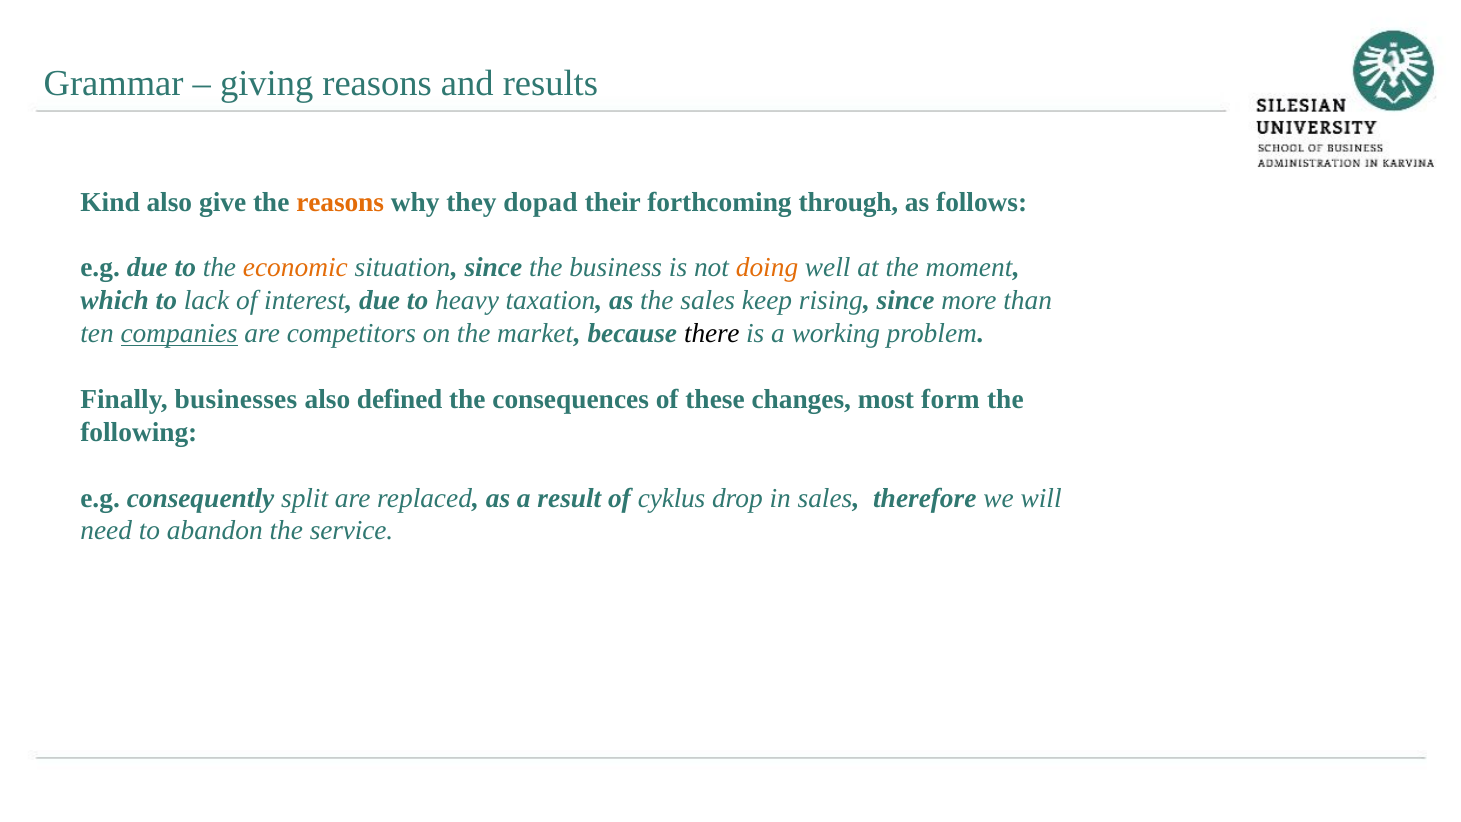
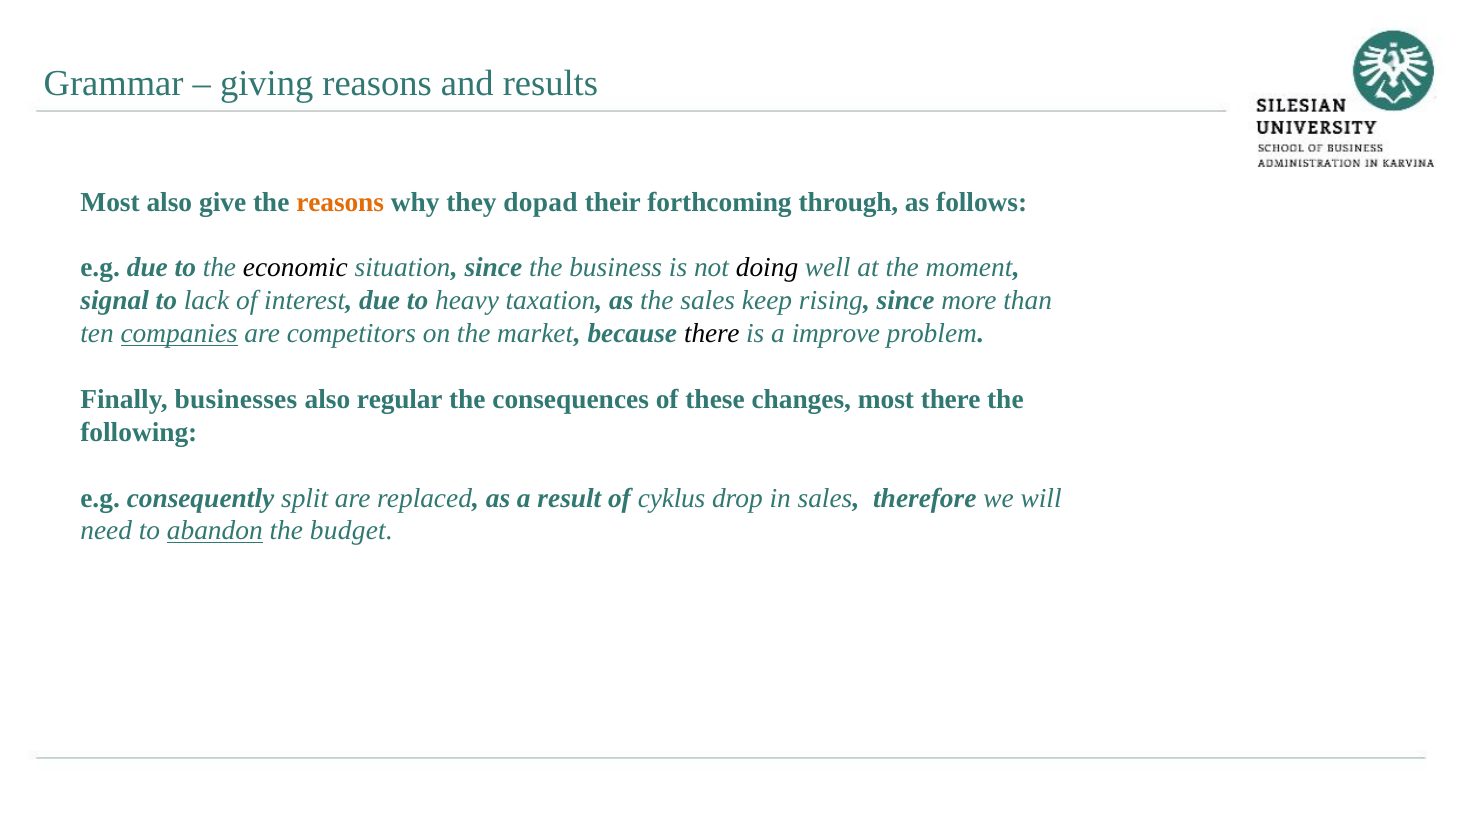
Kind: Kind -> Most (110, 202)
economic colour: orange -> black (295, 268)
doing colour: orange -> black (767, 268)
which: which -> signal (115, 301)
working: working -> improve (836, 333)
defined: defined -> regular (400, 399)
most form: form -> there (951, 399)
abandon underline: none -> present (215, 531)
service: service -> budget (351, 531)
